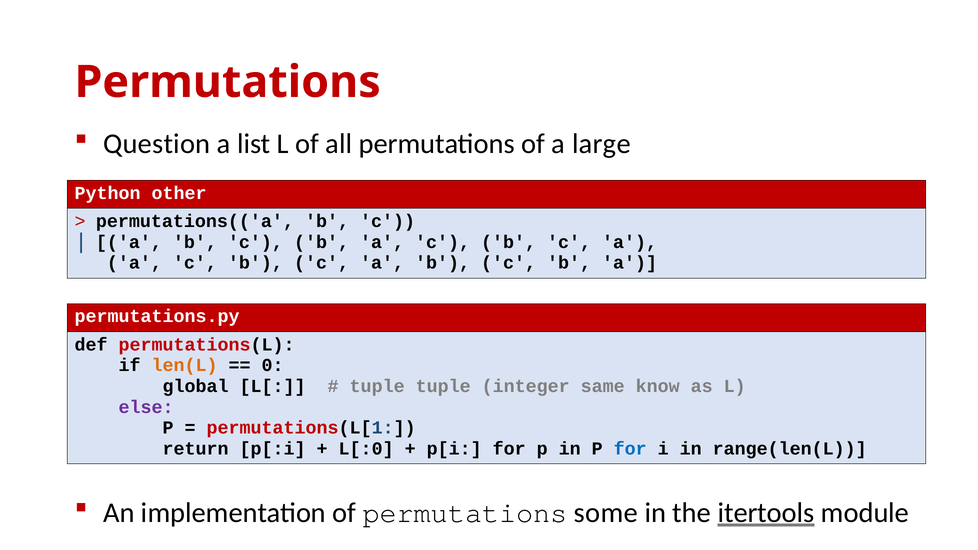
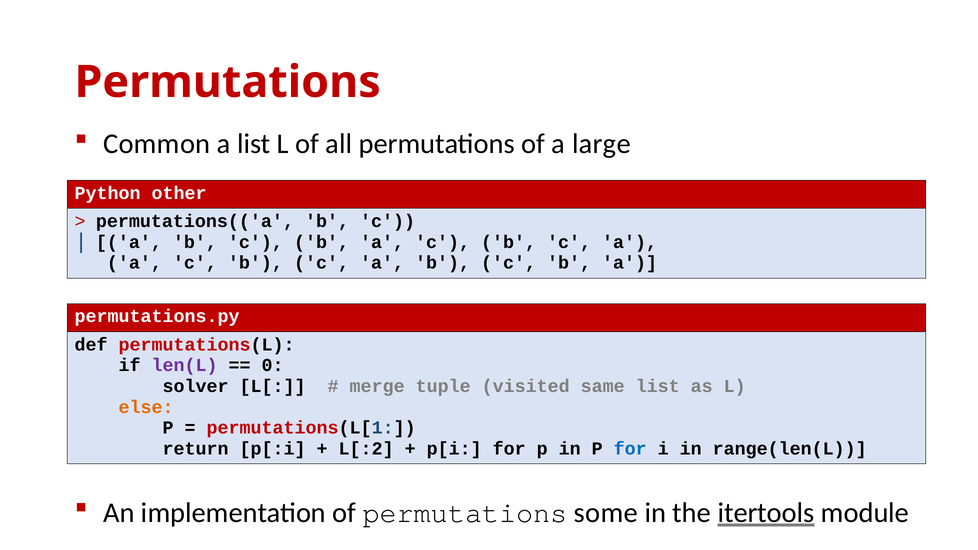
Question: Question -> Common (157, 144)
len(L colour: orange -> purple (185, 365)
global: global -> solver (196, 386)
tuple: tuple -> merge (377, 386)
integer: integer -> visited (526, 386)
same know: know -> list (658, 386)
else colour: purple -> orange (146, 407)
L[:0: L[:0 -> L[:2 (366, 449)
